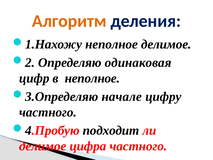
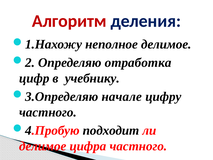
Алгоритм colour: orange -> red (69, 21)
одинаковая: одинаковая -> отработка (138, 63)
в неполное: неполное -> учебнику (92, 78)
